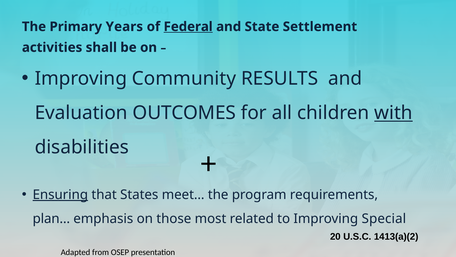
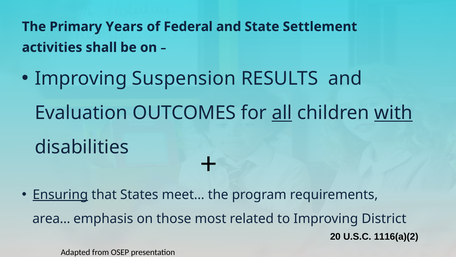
Federal underline: present -> none (188, 27)
Community: Community -> Suspension (184, 79)
all underline: none -> present (282, 113)
plan…: plan… -> area… (51, 218)
Special: Special -> District (384, 218)
1413(a)(2: 1413(a)(2 -> 1116(a)(2 (396, 236)
